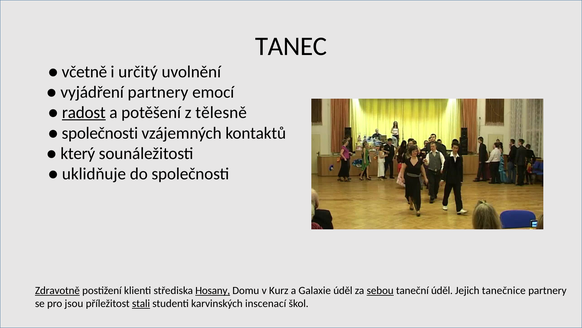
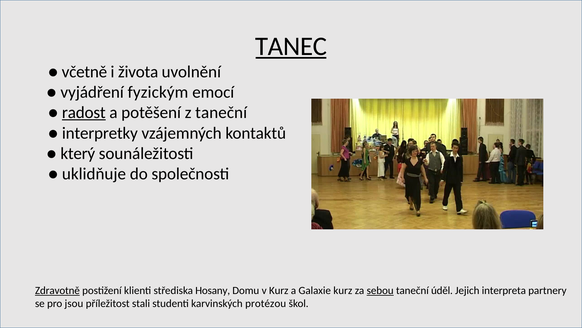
TANEC underline: none -> present (291, 46)
určitý: určitý -> života (138, 72)
vyjádření partnery: partnery -> fyzickým (158, 92)
z tělesně: tělesně -> taneční (221, 112)
společnosti: společnosti -> interpretky (100, 133)
Hosany underline: present -> none (213, 290)
Galaxie úděl: úděl -> kurz (343, 290)
tanečnice: tanečnice -> interpreta (504, 290)
stali underline: present -> none (141, 303)
inscenací: inscenací -> protézou (266, 303)
